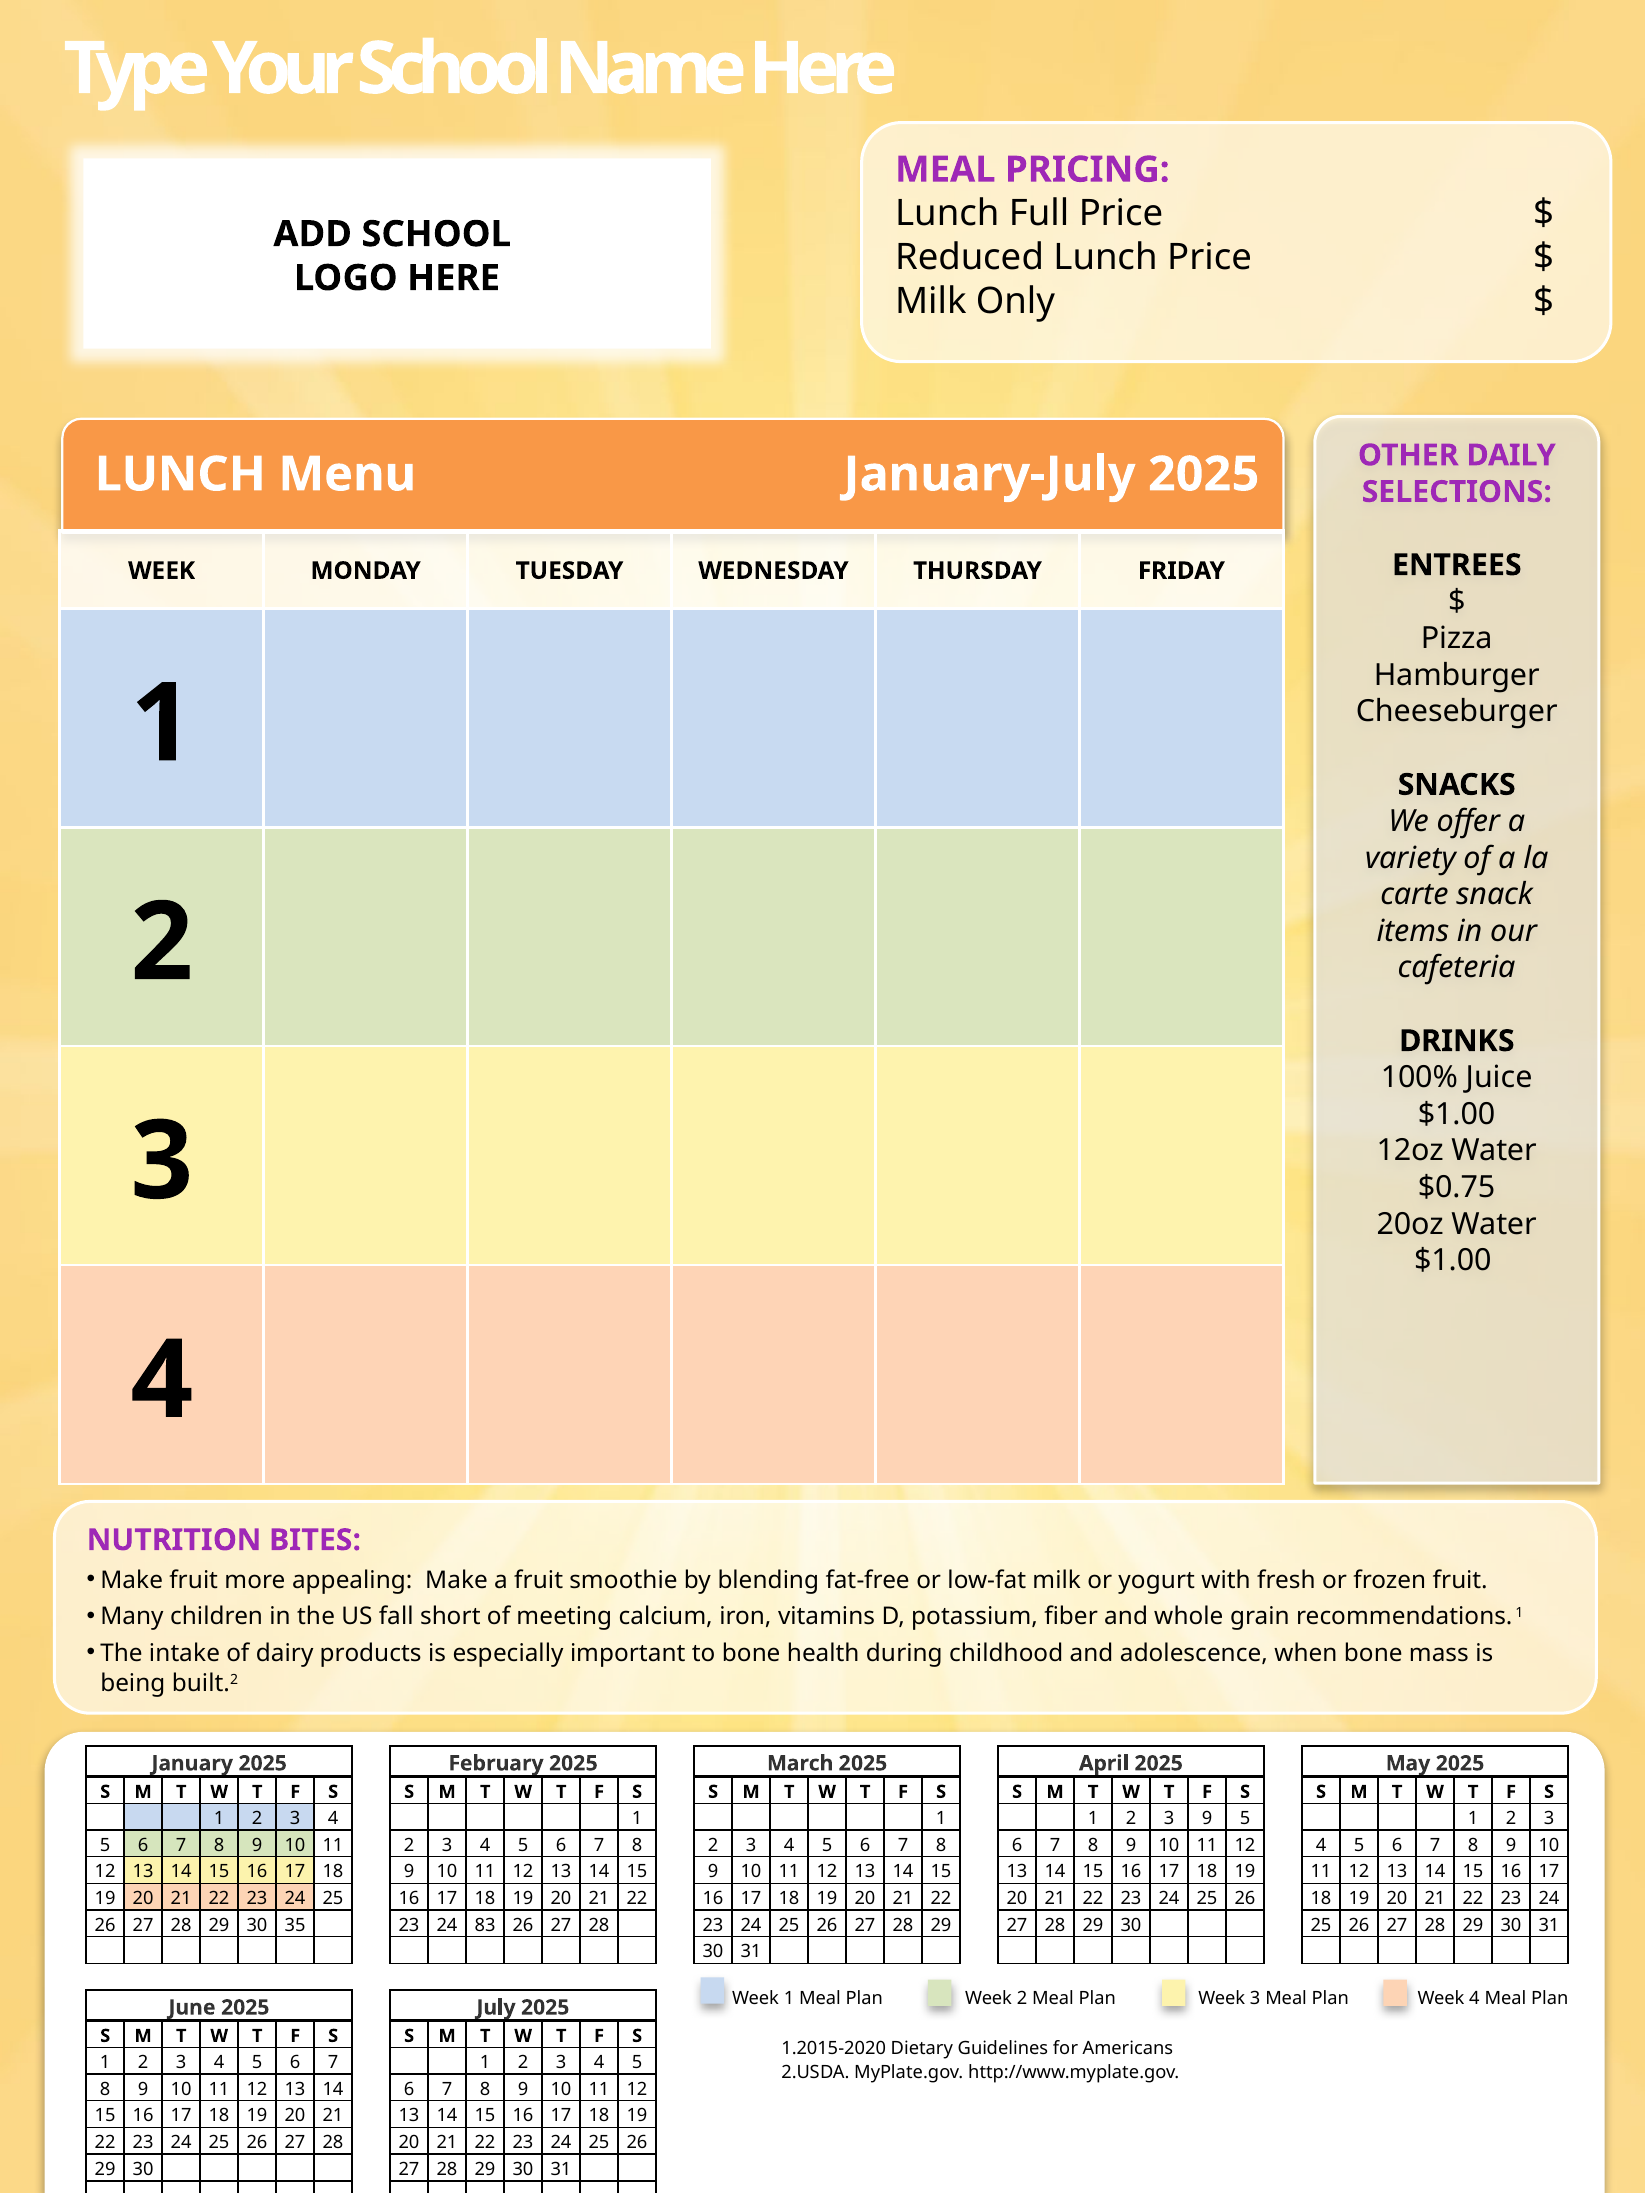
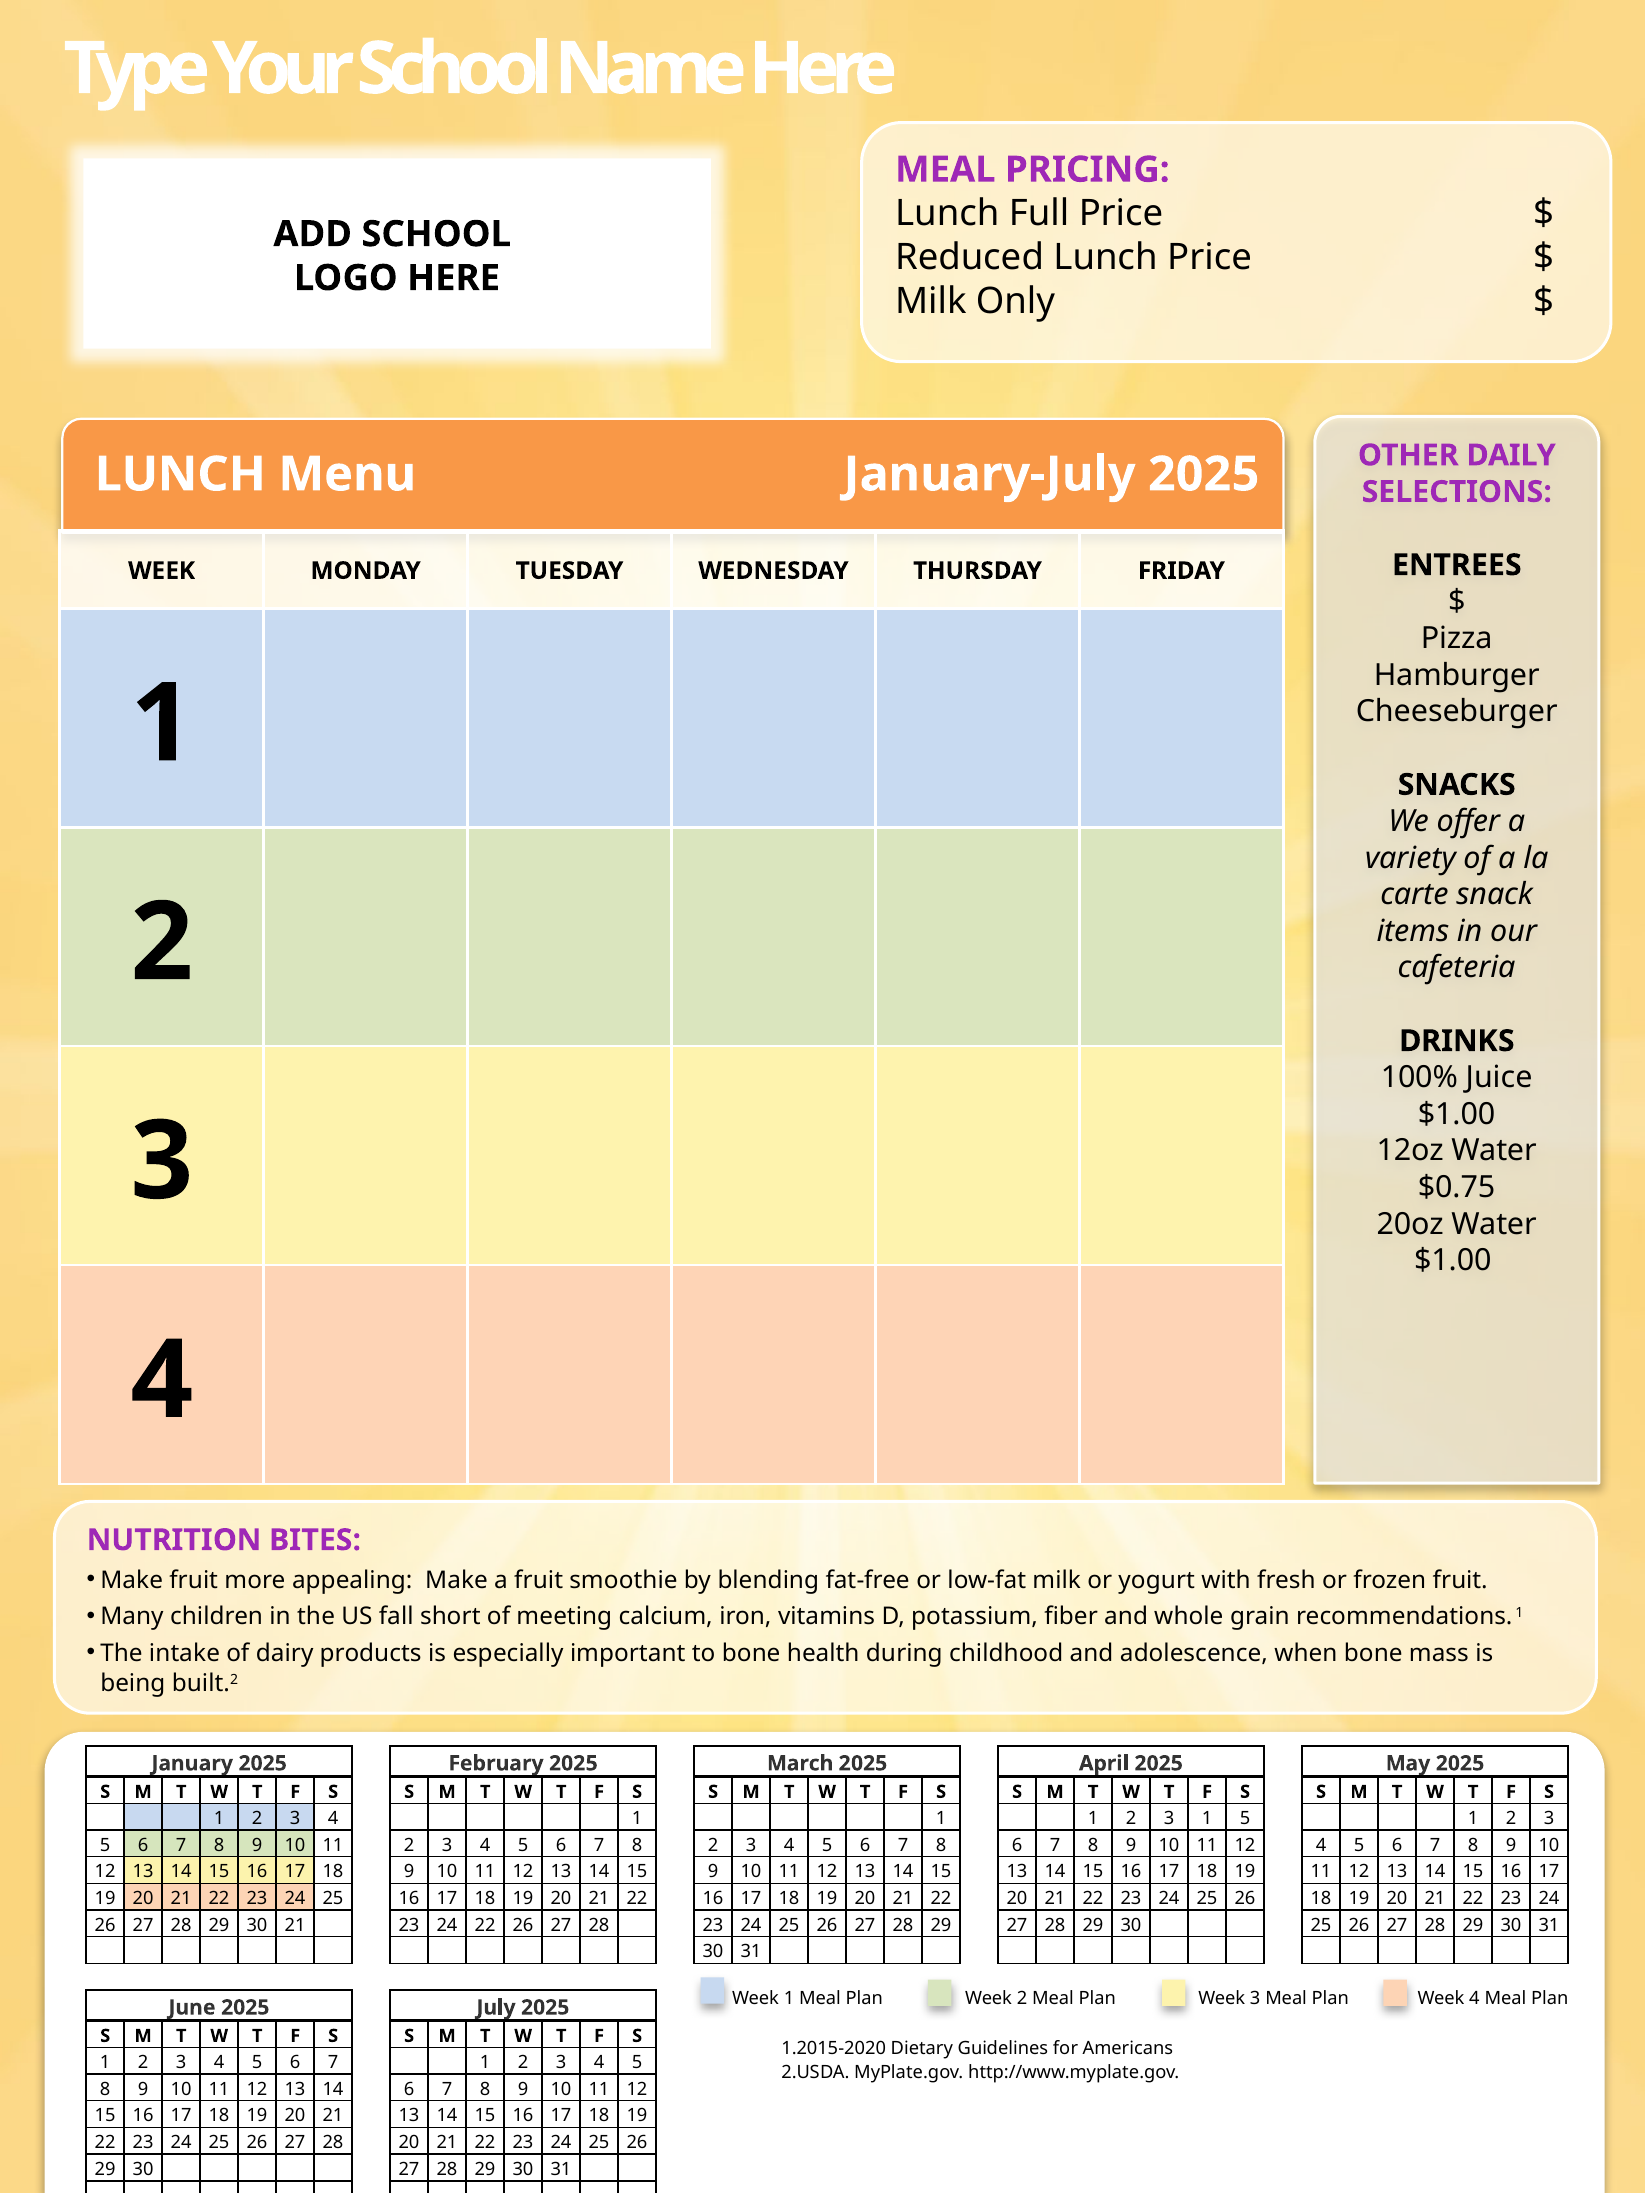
3 9: 9 -> 1 (1207, 1819)
30 35: 35 -> 21 (295, 1925)
24 83: 83 -> 22 (485, 1925)
